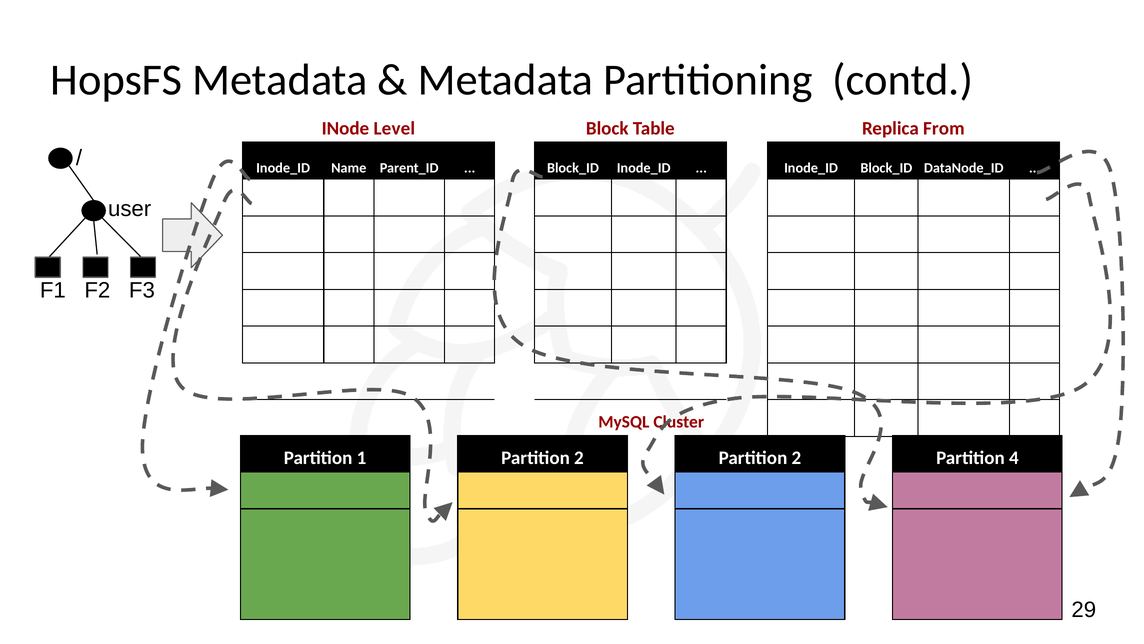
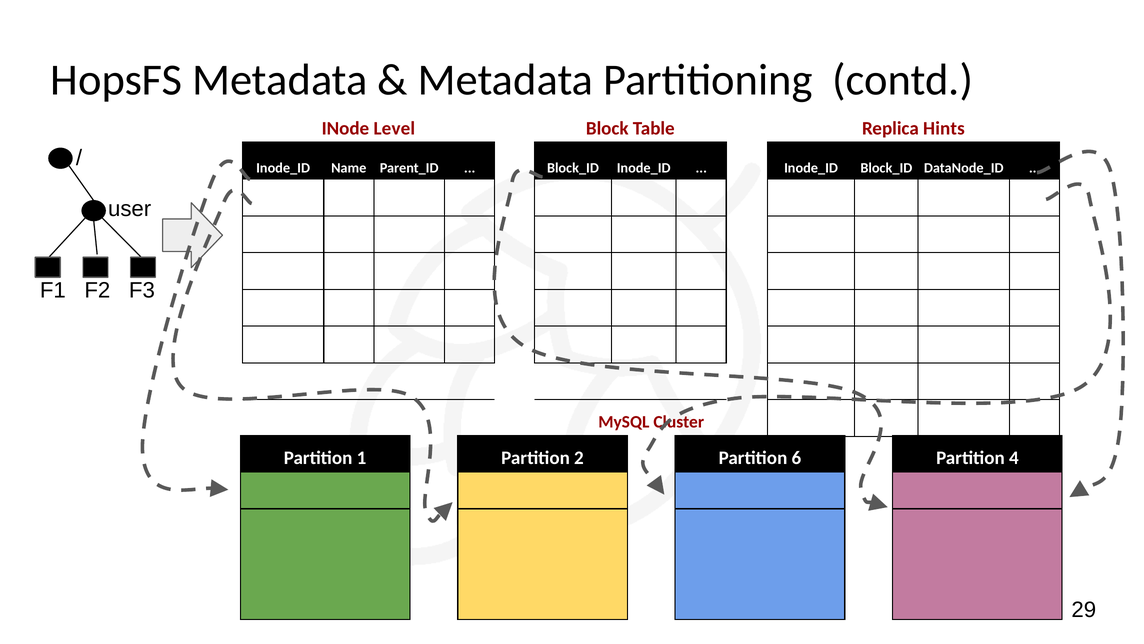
From: From -> Hints (944, 128)
2 Partition 2: 2 -> 6 (796, 458)
